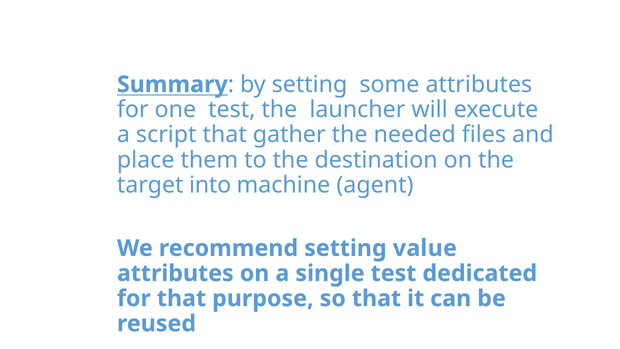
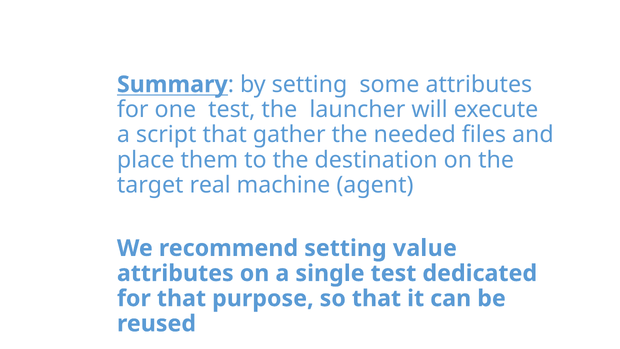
into: into -> real (210, 185)
